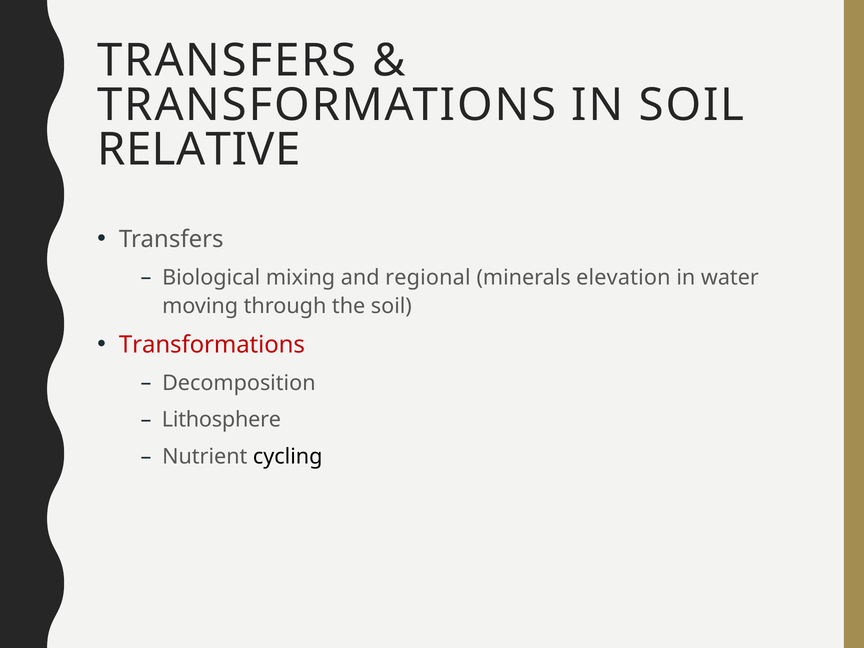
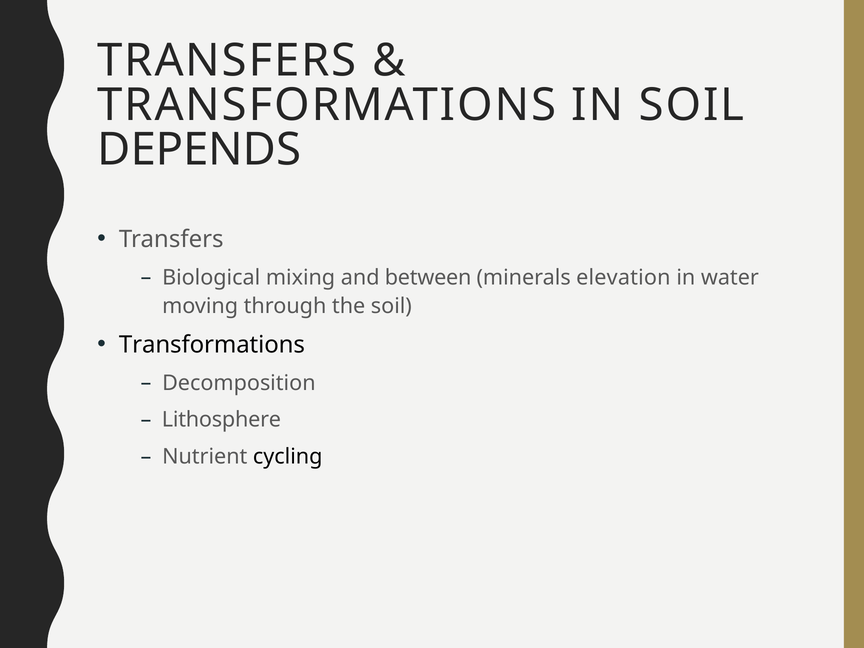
RELATIVE: RELATIVE -> DEPENDS (199, 150)
regional: regional -> between (428, 277)
Transformations colour: red -> black (212, 345)
